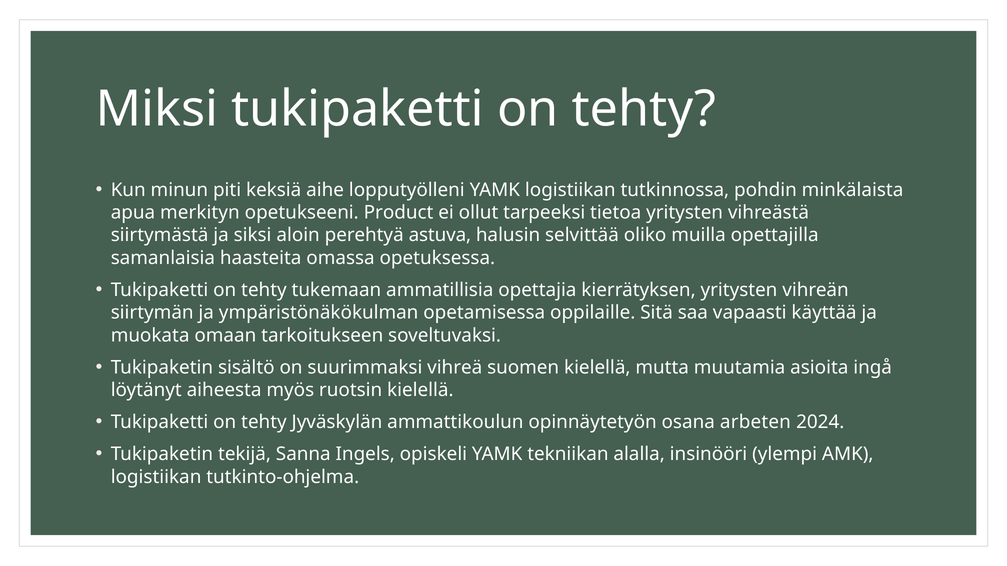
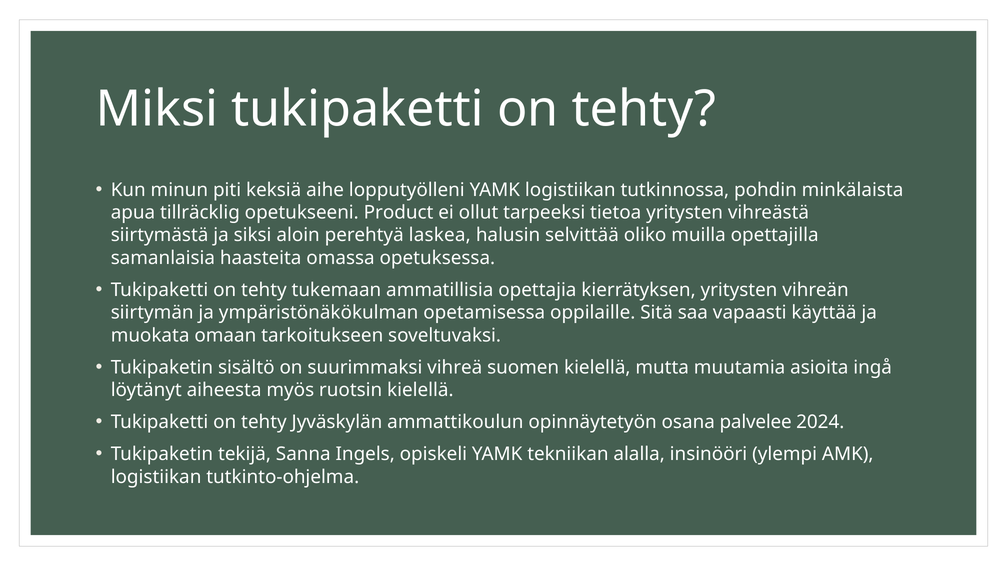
merkityn: merkityn -> tillräcklig (200, 213)
astuva: astuva -> laskea (440, 235)
arbeten: arbeten -> palvelee (756, 422)
